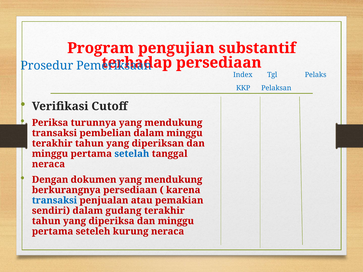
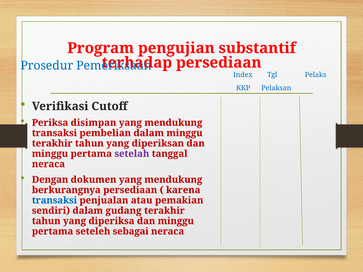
turunnya: turunnya -> disimpan (94, 123)
setelah colour: blue -> purple (132, 154)
kurung: kurung -> sebagai (131, 232)
